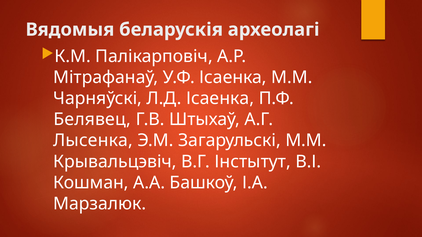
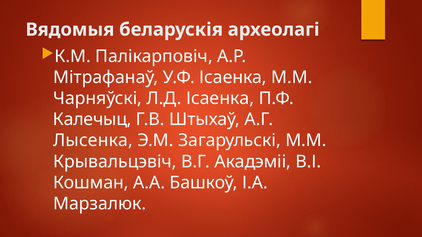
Белявец: Белявец -> Калечыц (92, 120)
Інстытут: Інстытут -> Акадэміі (253, 162)
